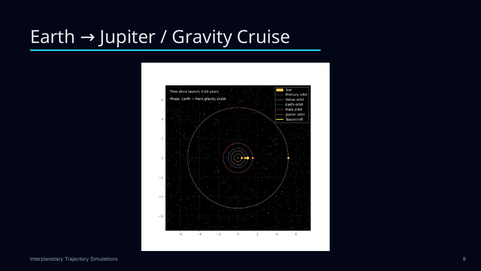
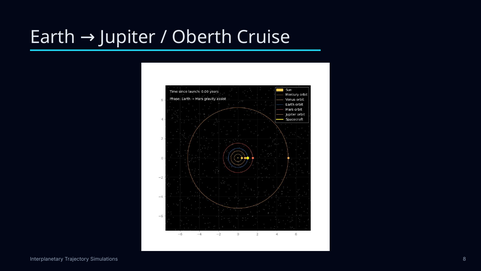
Gravity: Gravity -> Oberth (202, 37)
